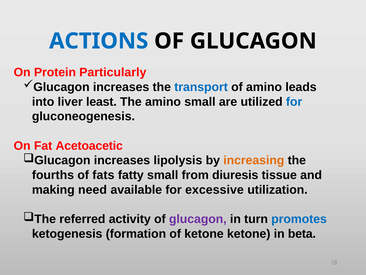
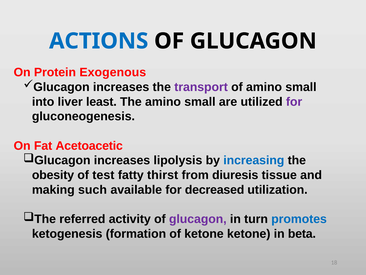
Particularly: Particularly -> Exogenous (113, 72)
transport colour: blue -> purple (201, 87)
of amino leads: leads -> small (301, 87)
for colour: blue -> purple (294, 102)
increasing colour: orange -> blue (254, 160)
fourths: fourths -> obesity (53, 175)
fats: fats -> test (103, 175)
fatty small: small -> thirst (163, 175)
need: need -> such (93, 189)
excessive: excessive -> decreased (215, 189)
